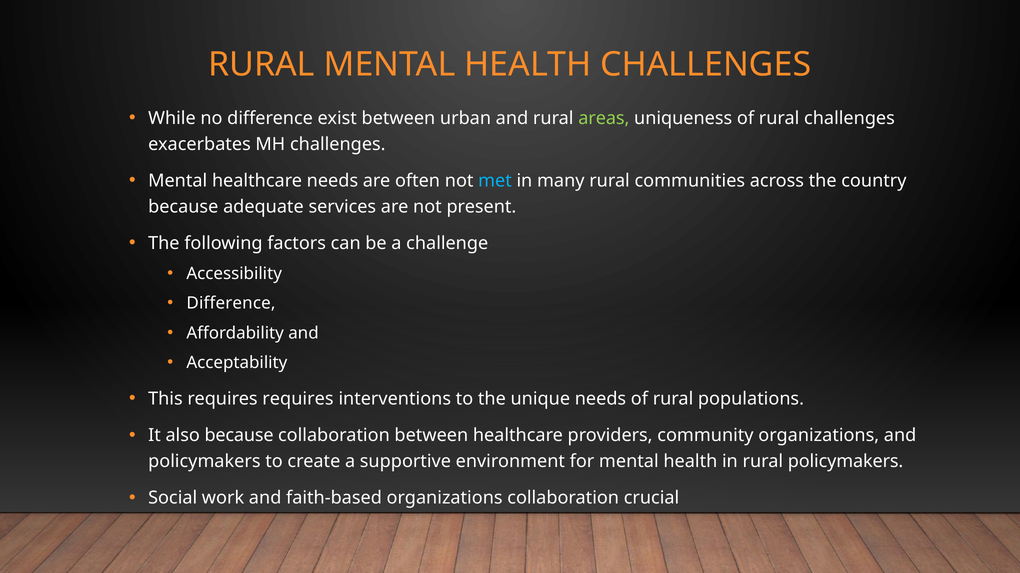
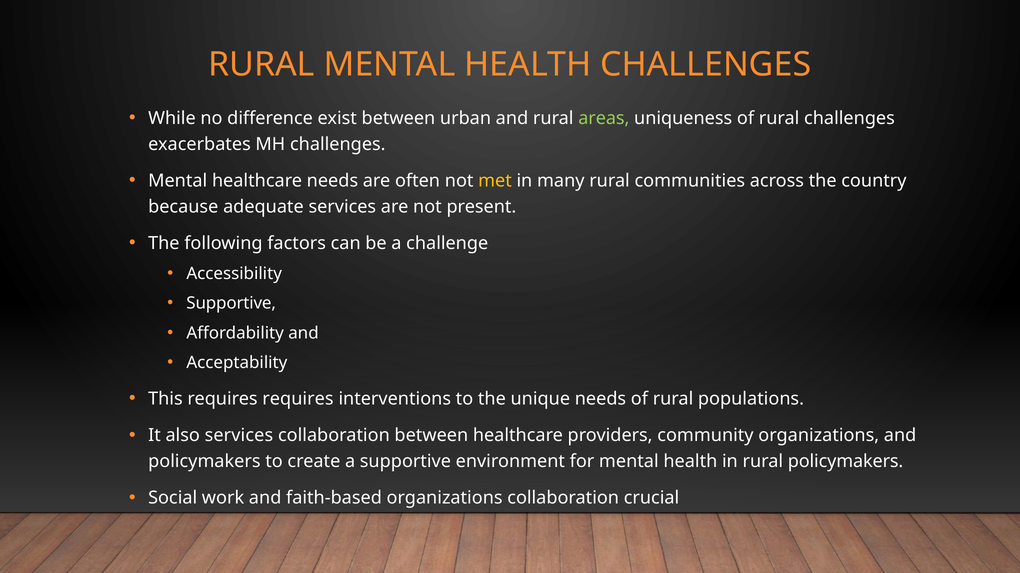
met colour: light blue -> yellow (495, 181)
Difference: Difference -> Supportive (231, 304)
also because: because -> services (239, 436)
